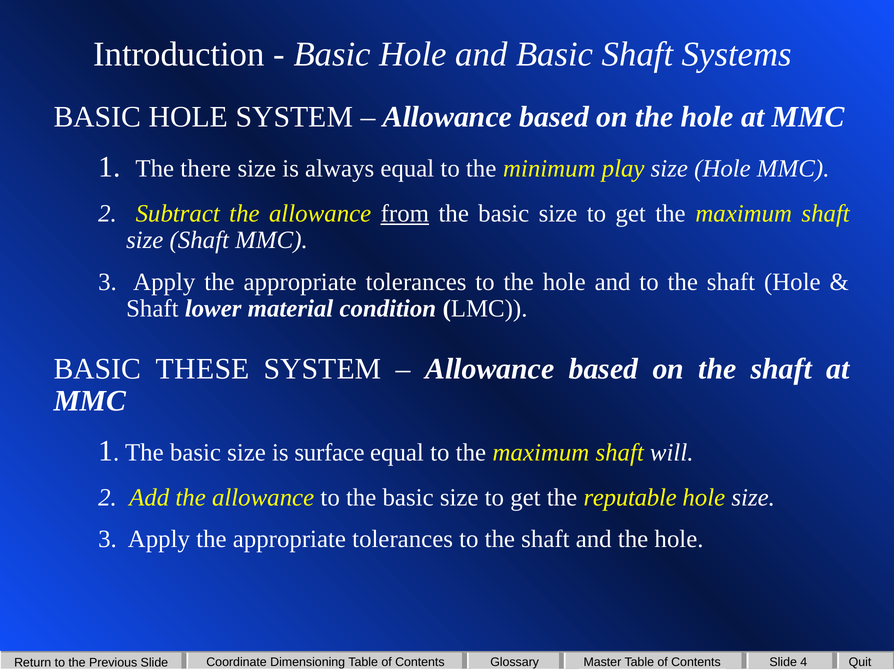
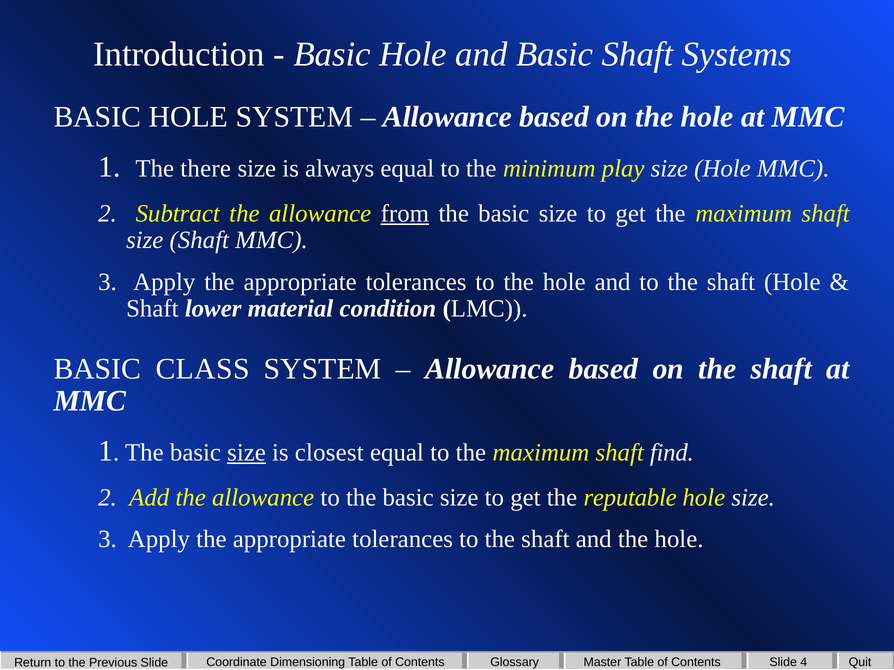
THESE: THESE -> CLASS (203, 369)
size underline: none -> present (247, 453)
surface: surface -> closest (329, 453)
will: will -> find (672, 453)
